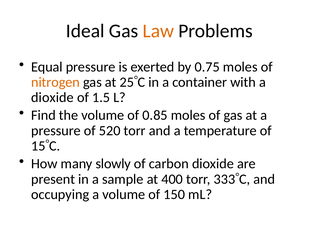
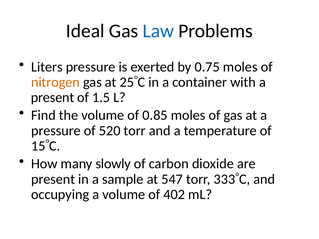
Law colour: orange -> blue (158, 31)
Equal: Equal -> Liters (47, 67)
dioxide: dioxide -> present (53, 98)
400: 400 -> 547 (172, 179)
150: 150 -> 402 (174, 195)
